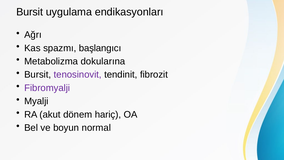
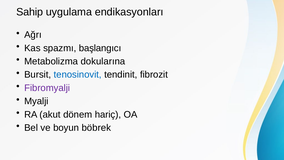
Bursit: Bursit -> Sahip (30, 12)
tenosinovit colour: purple -> blue (78, 75)
normal: normal -> böbrek (96, 128)
